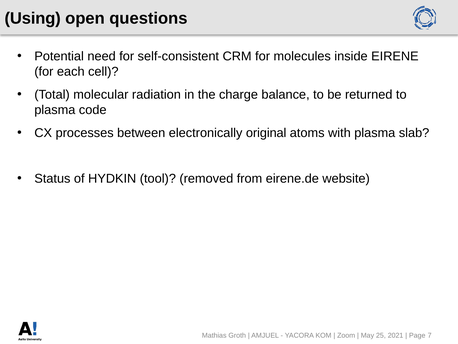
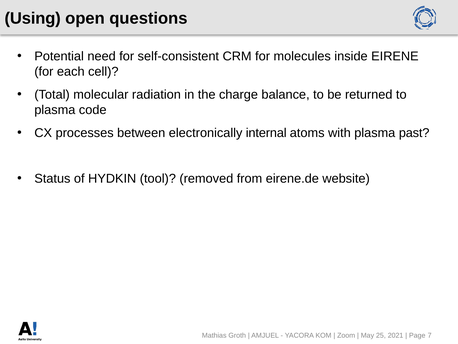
original: original -> internal (266, 133)
slab: slab -> past (414, 133)
